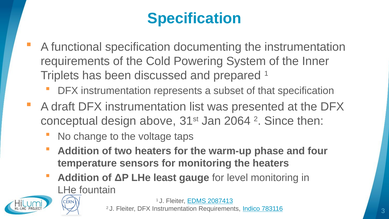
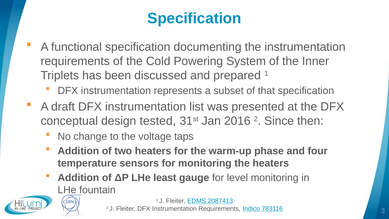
above: above -> tested (158, 121)
2064: 2064 -> 2016 (237, 121)
